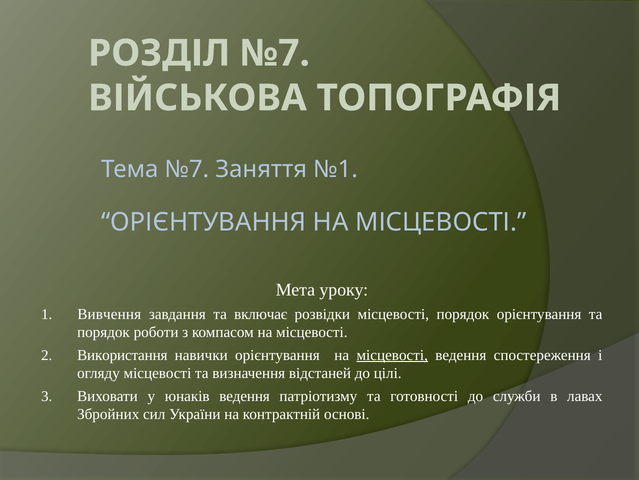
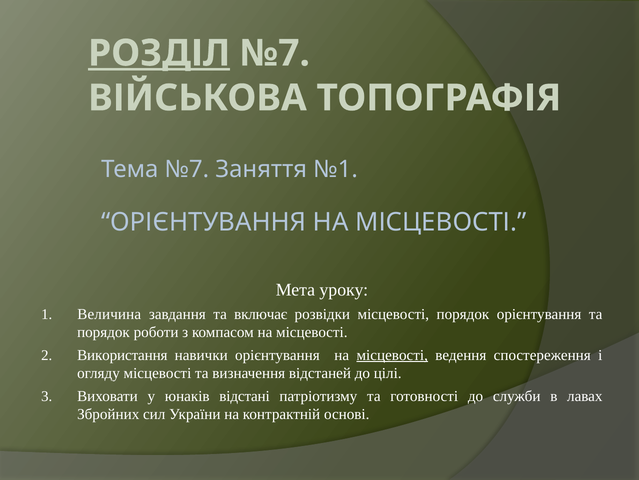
РОЗДІЛ underline: none -> present (159, 53)
Вивчення: Вивчення -> Величина (109, 314)
юнаків ведення: ведення -> відстані (245, 395)
